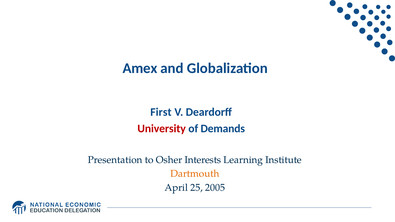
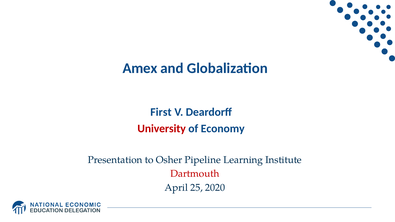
Demands: Demands -> Economy (223, 129)
Interests: Interests -> Pipeline (203, 160)
Dartmouth colour: orange -> red (195, 174)
2005: 2005 -> 2020 (215, 188)
